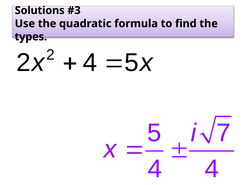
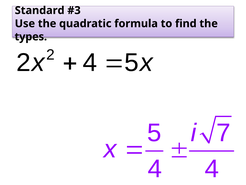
Solutions: Solutions -> Standard (40, 10)
